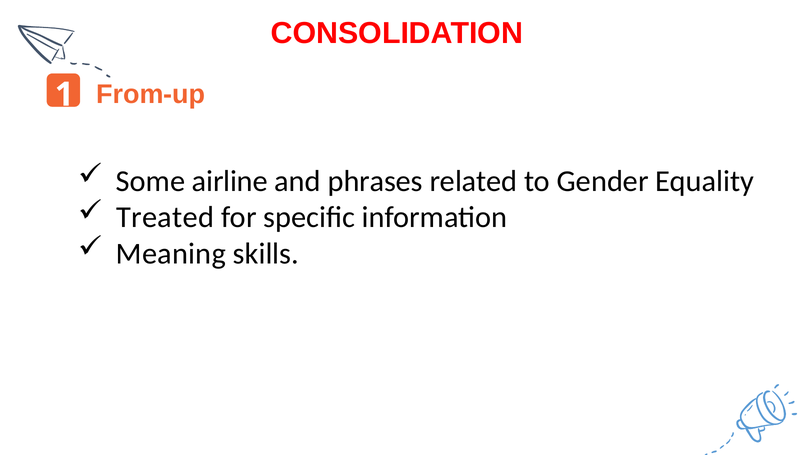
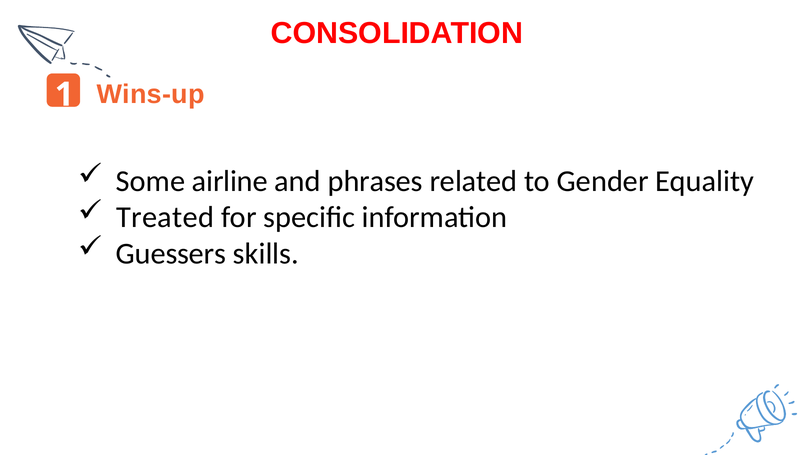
From-up: From-up -> Wins-up (151, 95)
Meaning: Meaning -> Guessers (171, 254)
